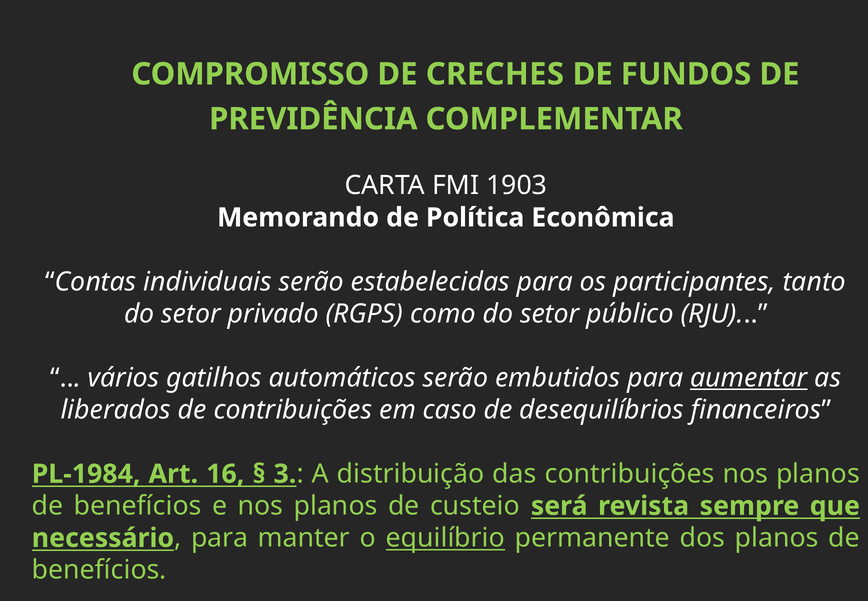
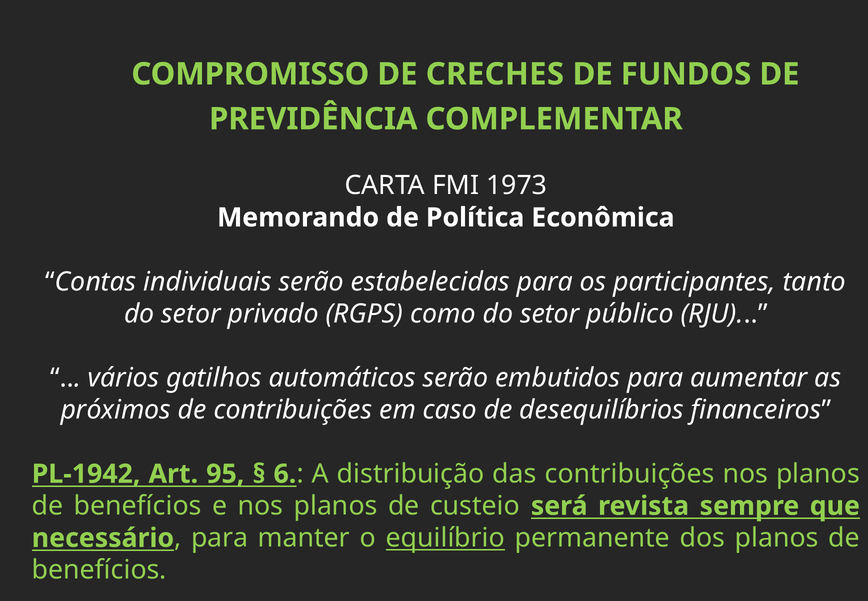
1903: 1903 -> 1973 (517, 186)
aumentar underline: present -> none (749, 378)
liberados: liberados -> próximos (116, 410)
PL-1984: PL-1984 -> PL-1942 (86, 474)
16: 16 -> 95 (225, 474)
3: 3 -> 6 (285, 474)
